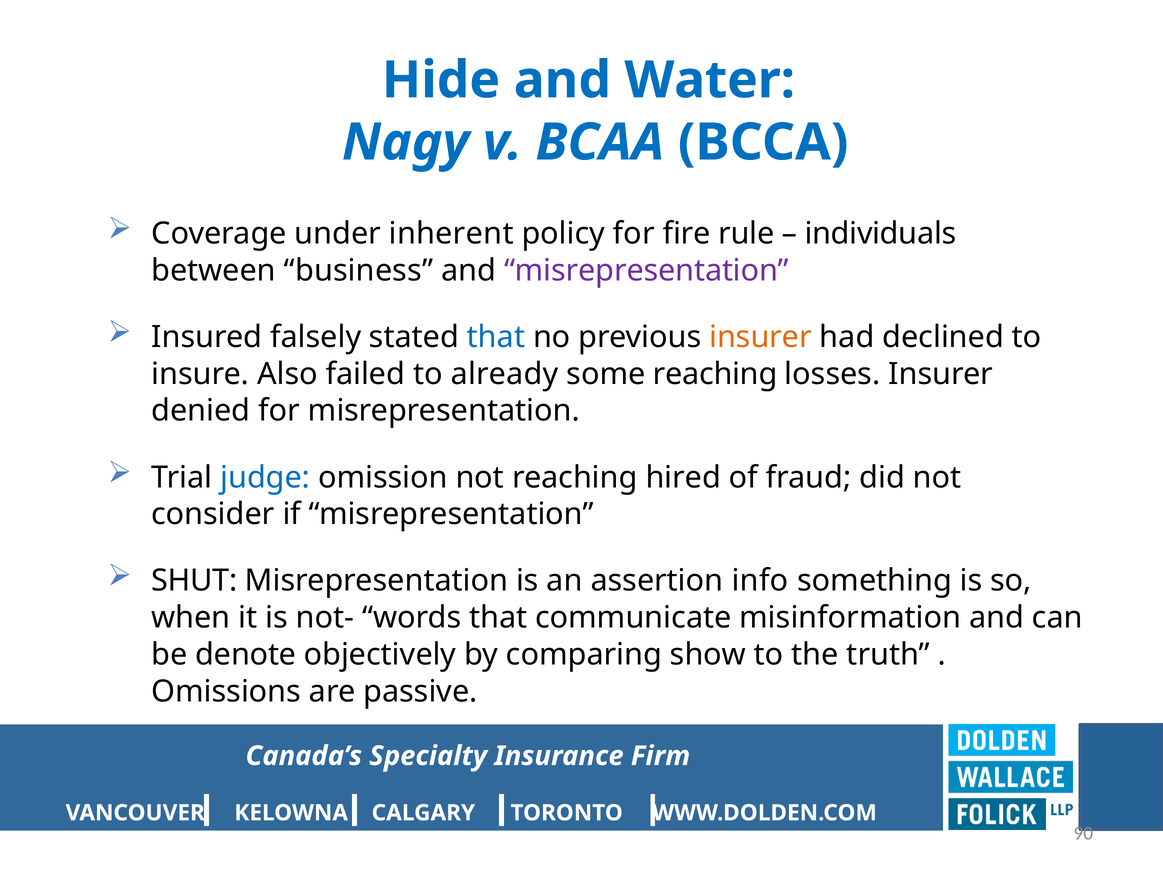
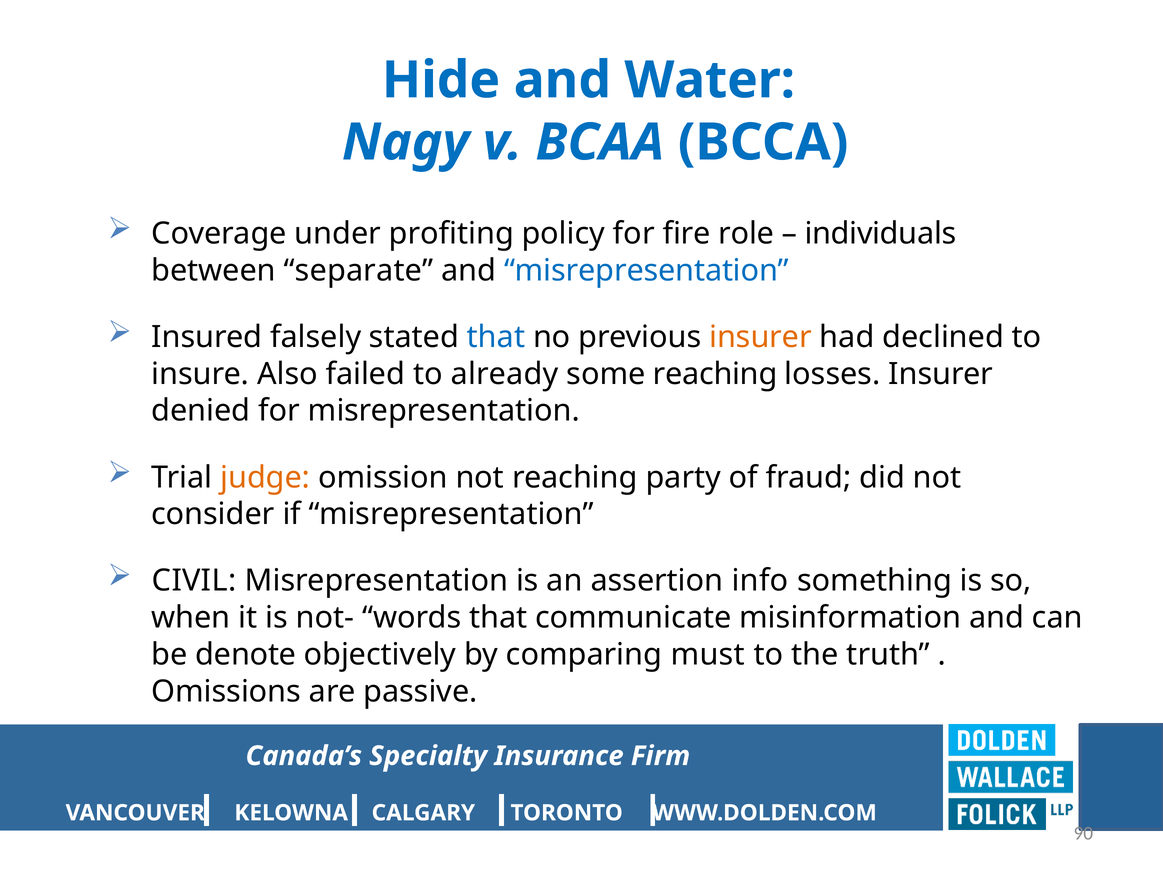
inherent: inherent -> profiting (451, 234)
rule: rule -> role (746, 234)
business: business -> separate (359, 270)
misrepresentation colour: purple -> blue (646, 270)
judge colour: blue -> orange (265, 477)
hired: hired -> party (683, 477)
SHUT: SHUT -> CIVIL (194, 580)
show: show -> must (708, 654)
